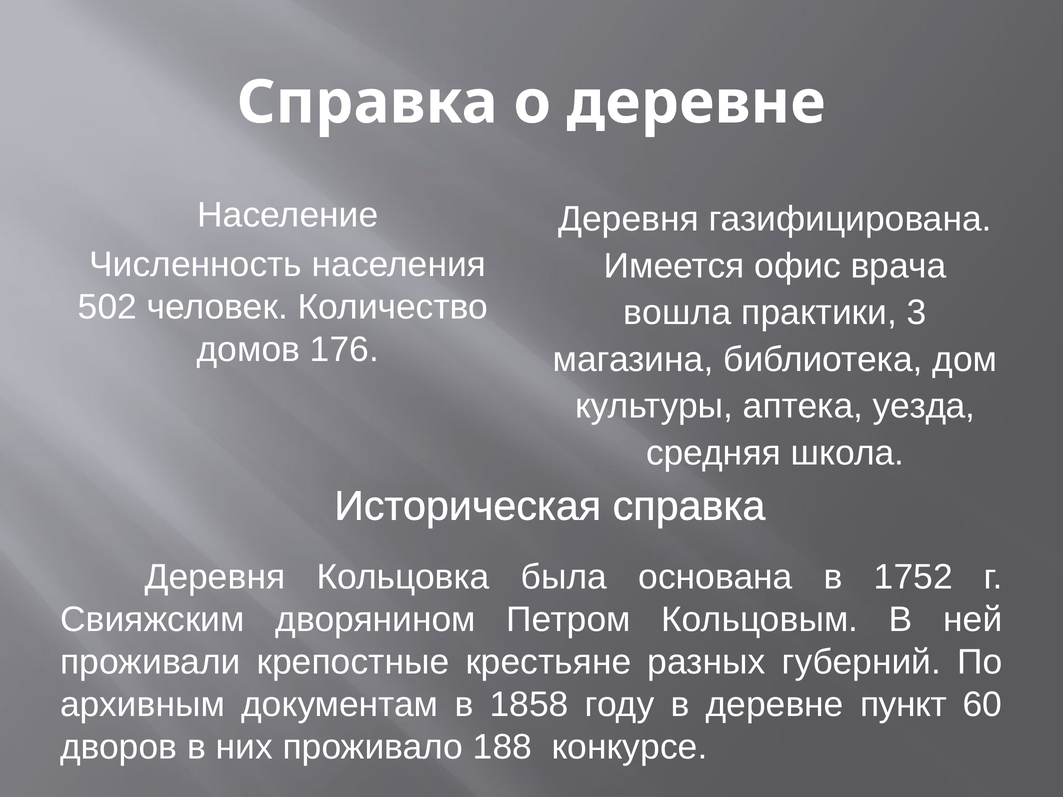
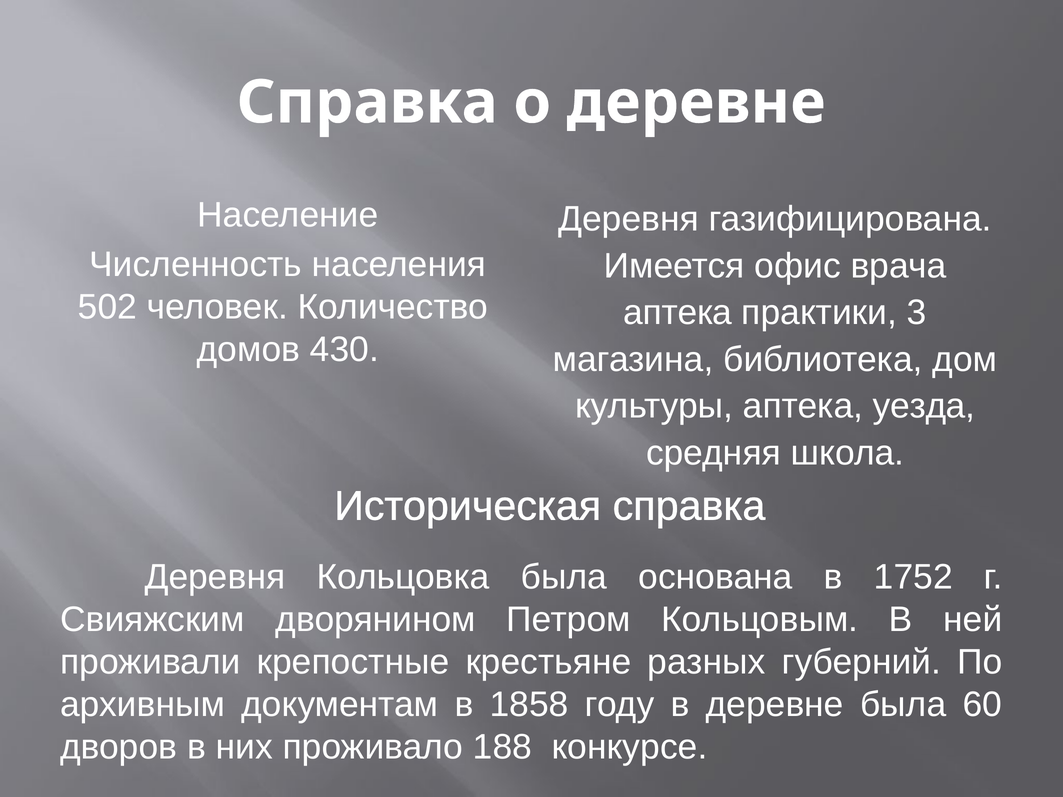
вошла: вошла -> аптека (678, 313)
176: 176 -> 430 (344, 350)
деревне пункт: пункт -> была (903, 705)
